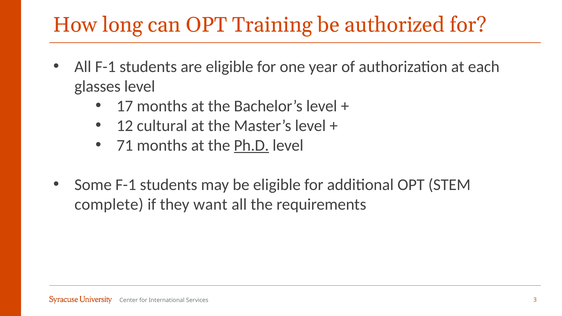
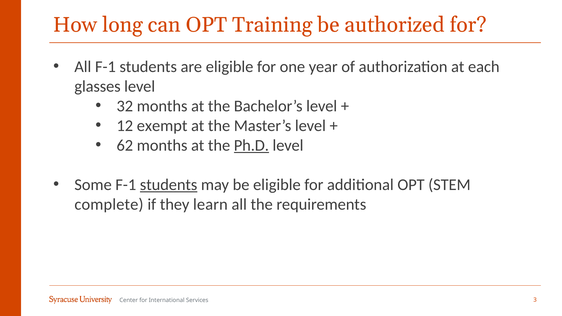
17: 17 -> 32 (125, 106)
cultural: cultural -> exempt (162, 126)
71: 71 -> 62 (125, 145)
students underline: none -> present (169, 185)
want: want -> learn (210, 204)
